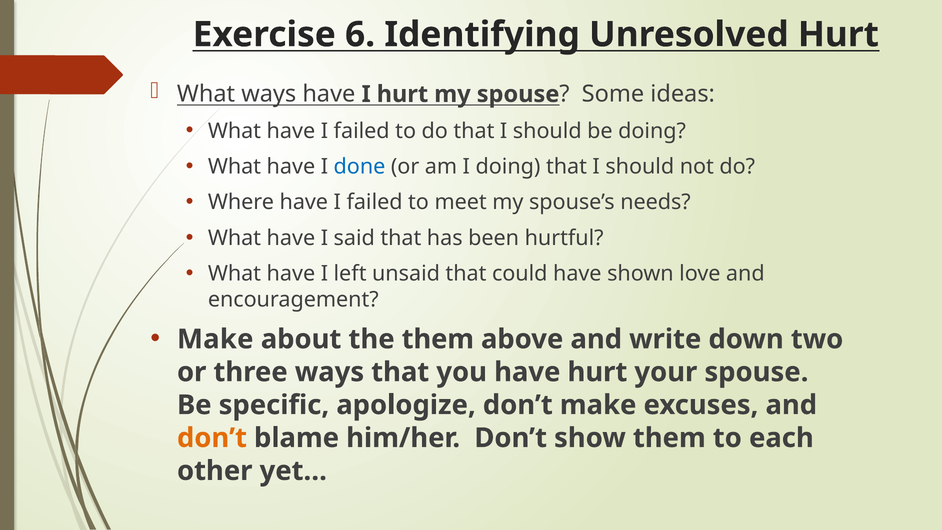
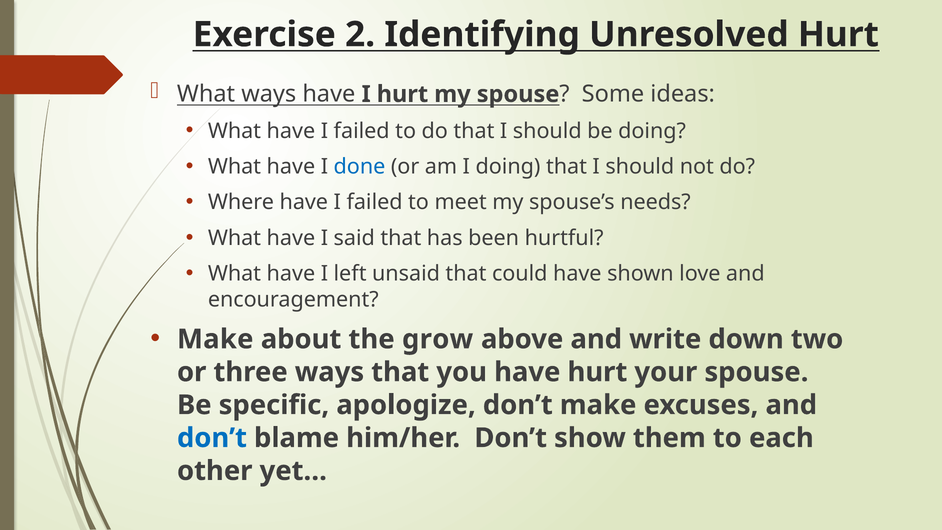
6: 6 -> 2 (360, 35)
the them: them -> grow (438, 339)
don’t colour: orange -> blue (212, 438)
